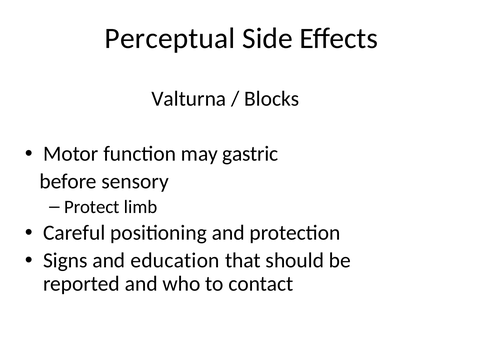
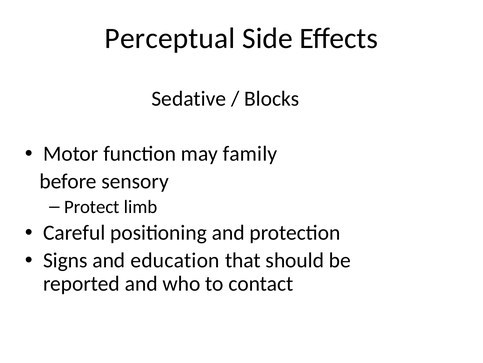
Valturna: Valturna -> Sedative (189, 98)
gastric: gastric -> family (250, 153)
